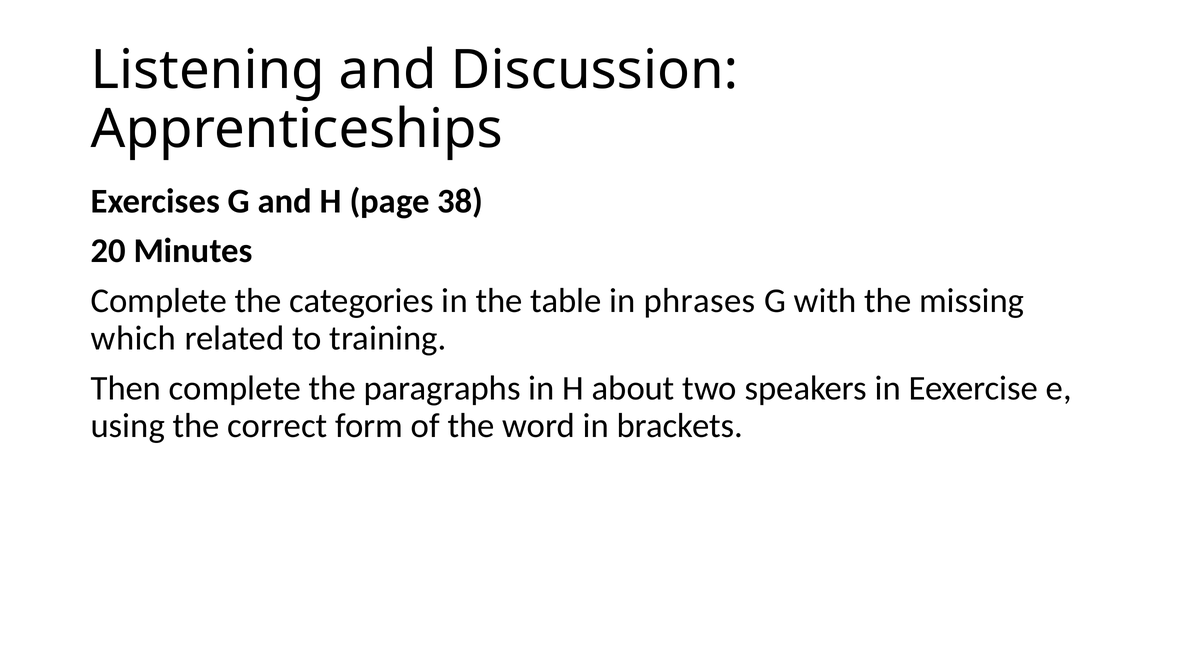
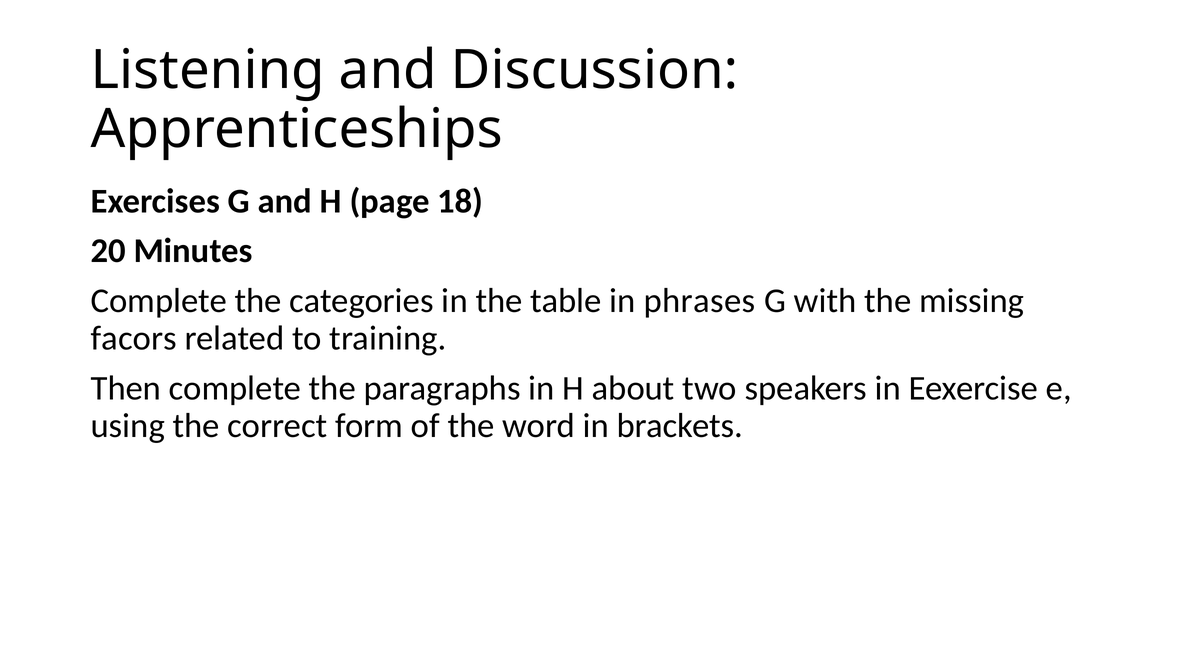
38: 38 -> 18 (460, 201)
which: which -> facors (134, 338)
